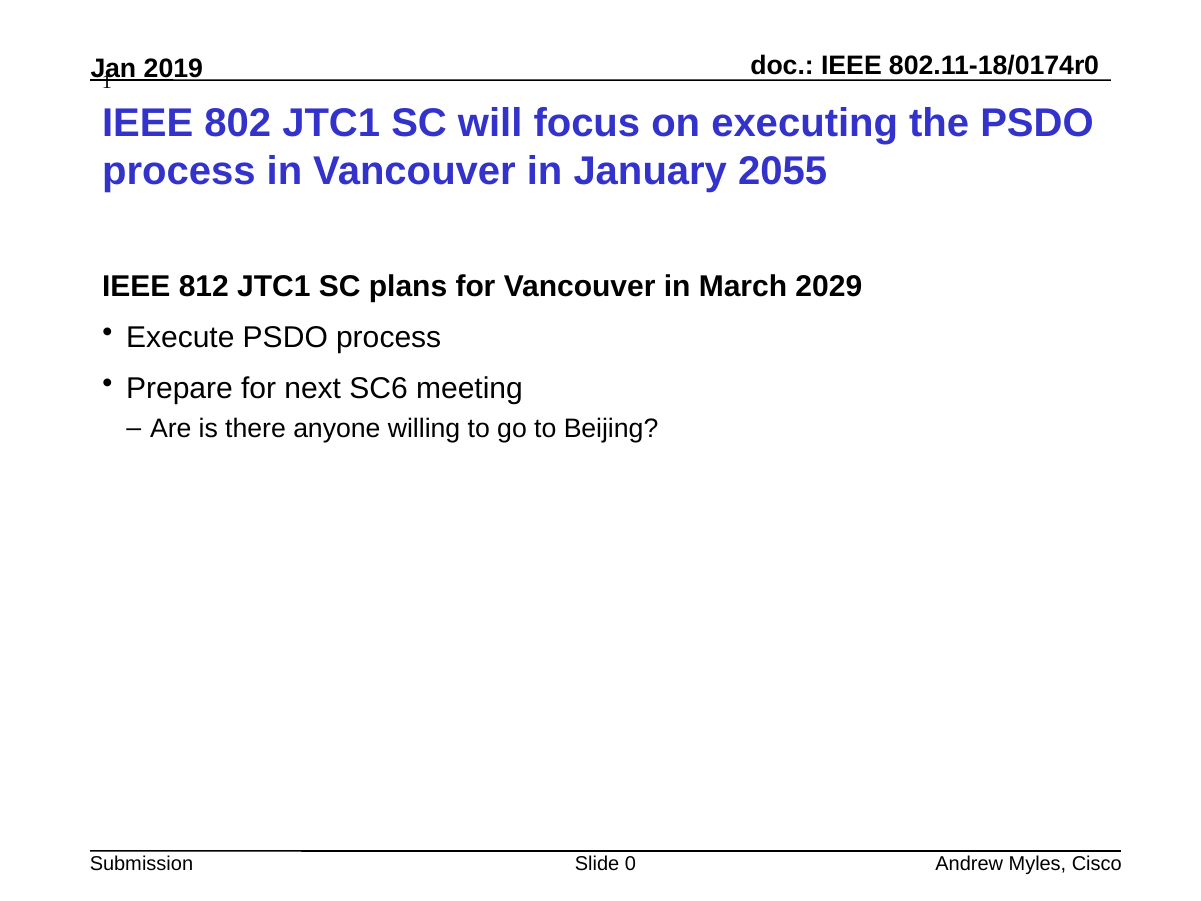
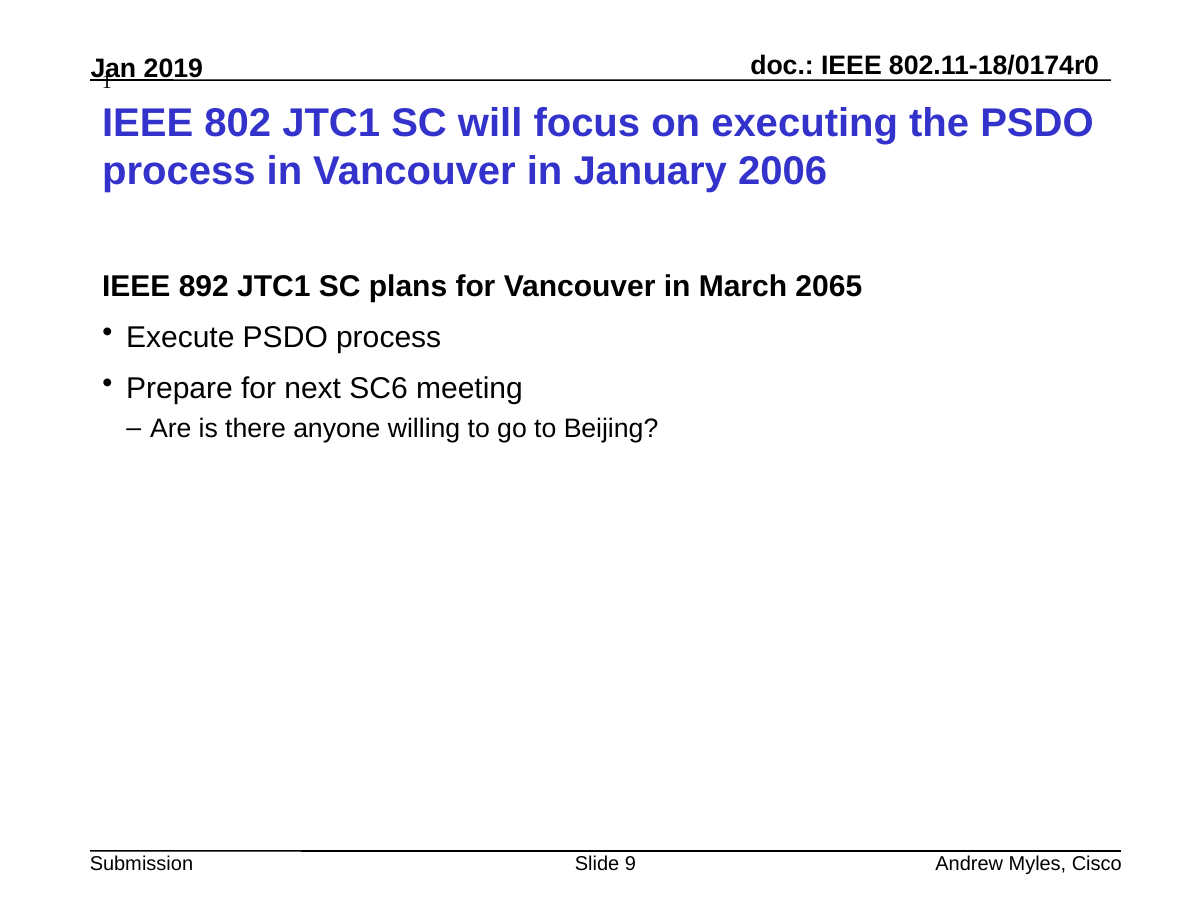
2055: 2055 -> 2006 (783, 171)
812: 812 -> 892 (204, 286)
2029: 2029 -> 2065 (829, 286)
0: 0 -> 9 (631, 864)
